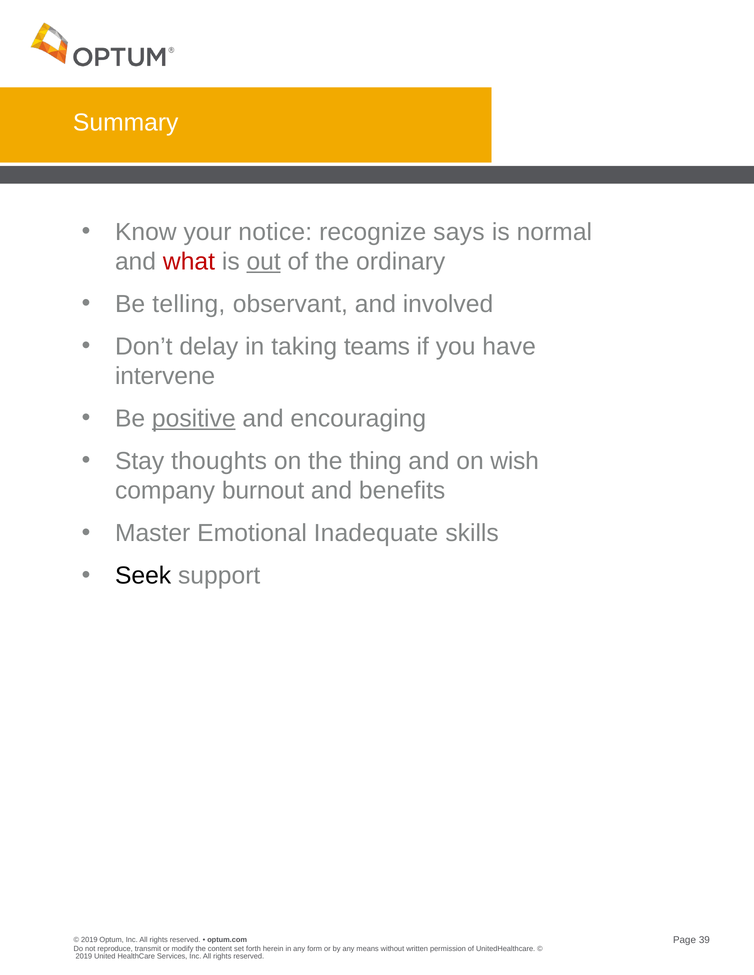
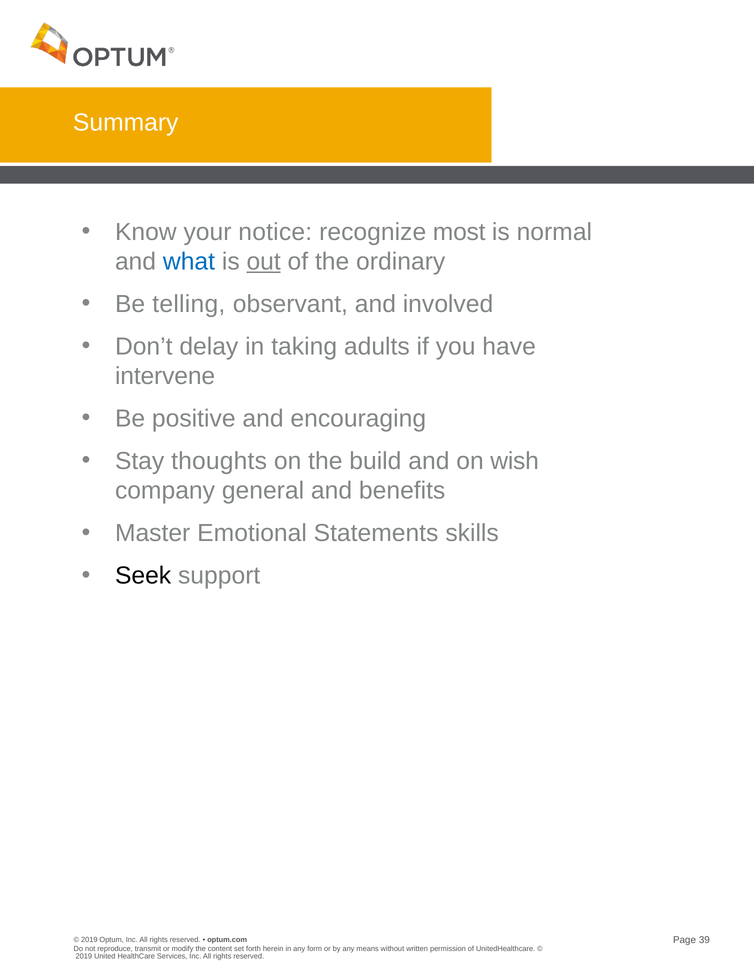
says: says -> most (459, 232)
what colour: red -> blue (189, 262)
teams: teams -> adults (377, 347)
positive underline: present -> none (194, 419)
thing: thing -> build (375, 462)
burnout: burnout -> general (263, 491)
Inadequate: Inadequate -> Statements (376, 534)
